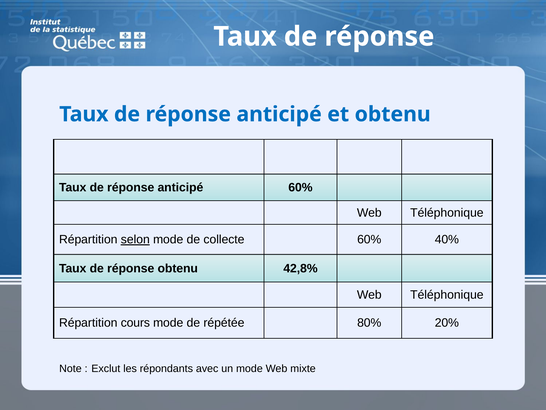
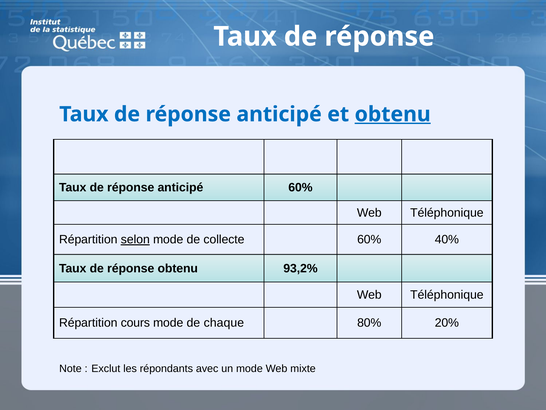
obtenu underline: none -> present (393, 114)
42,8%: 42,8% -> 93,2% (300, 268)
répétée: répétée -> chaque (224, 323)
